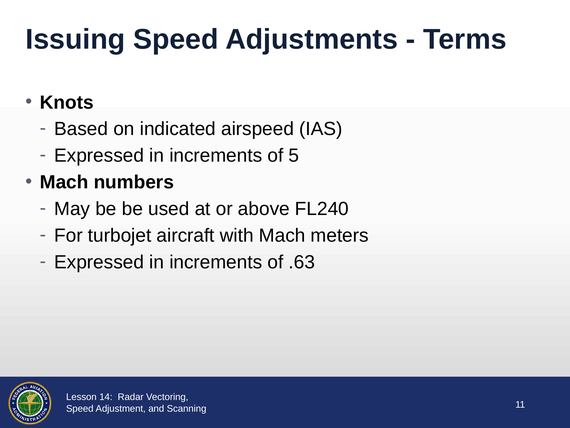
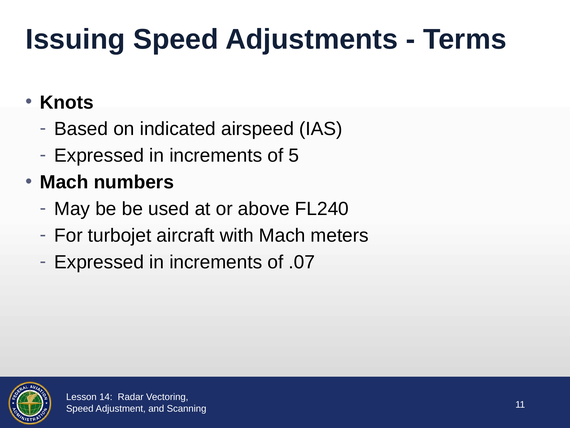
.63: .63 -> .07 (302, 262)
